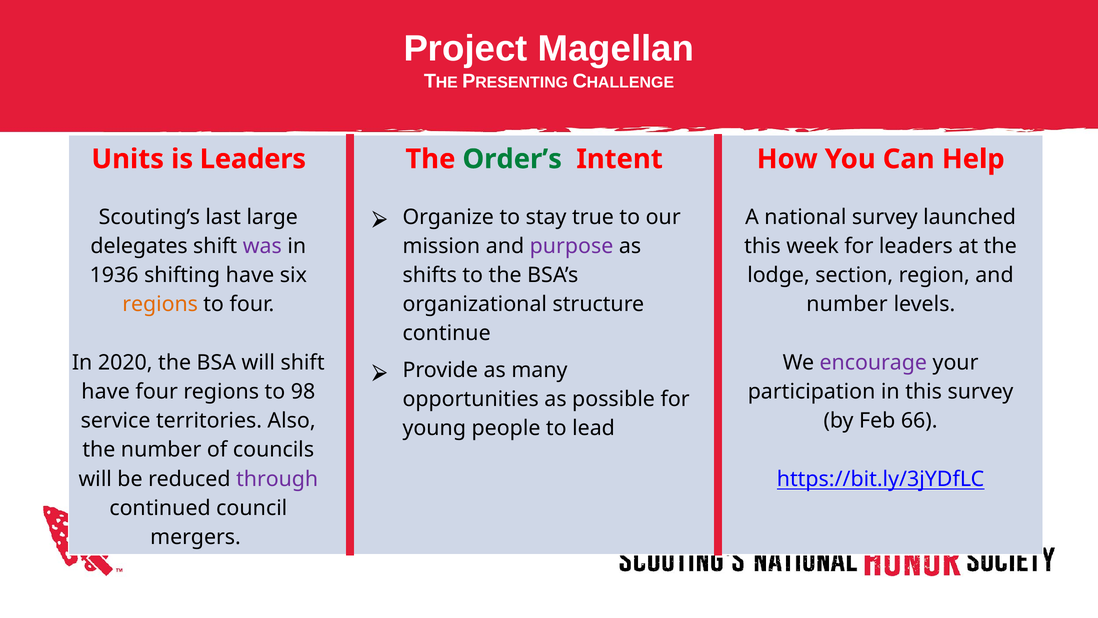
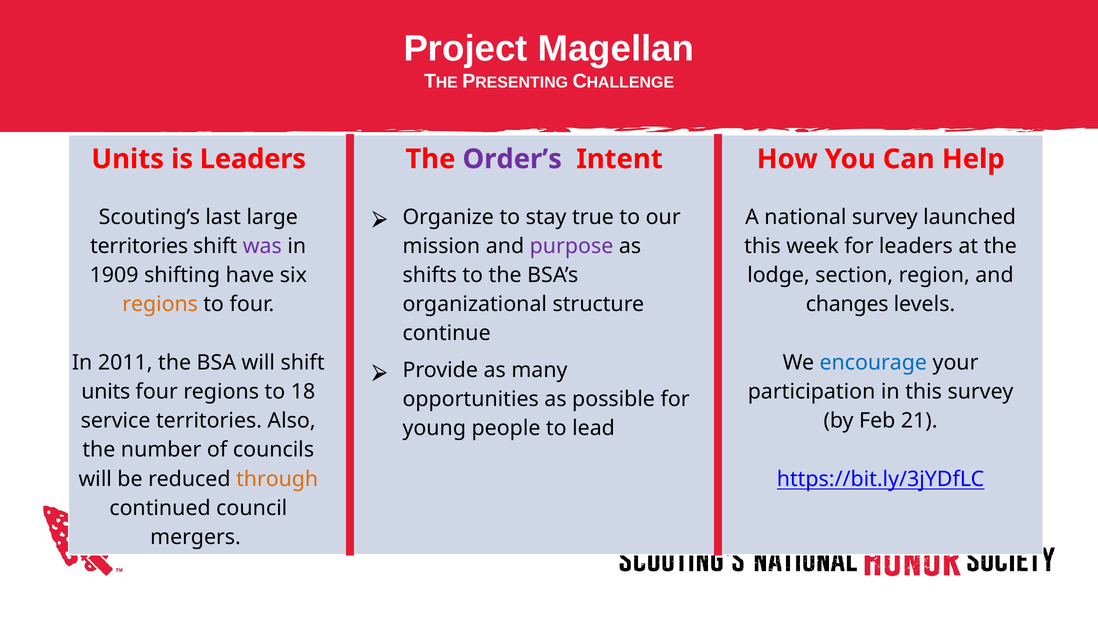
Order’s colour: green -> purple (512, 159)
delegates: delegates -> territories (139, 246)
1936: 1936 -> 1909 (114, 275)
number: number -> changes (847, 304)
2020: 2020 -> 2011 (125, 362)
encourage colour: purple -> blue (873, 362)
have: have -> units (106, 391)
98: 98 -> 18 (303, 391)
66: 66 -> 21 (919, 421)
through colour: purple -> orange (277, 479)
